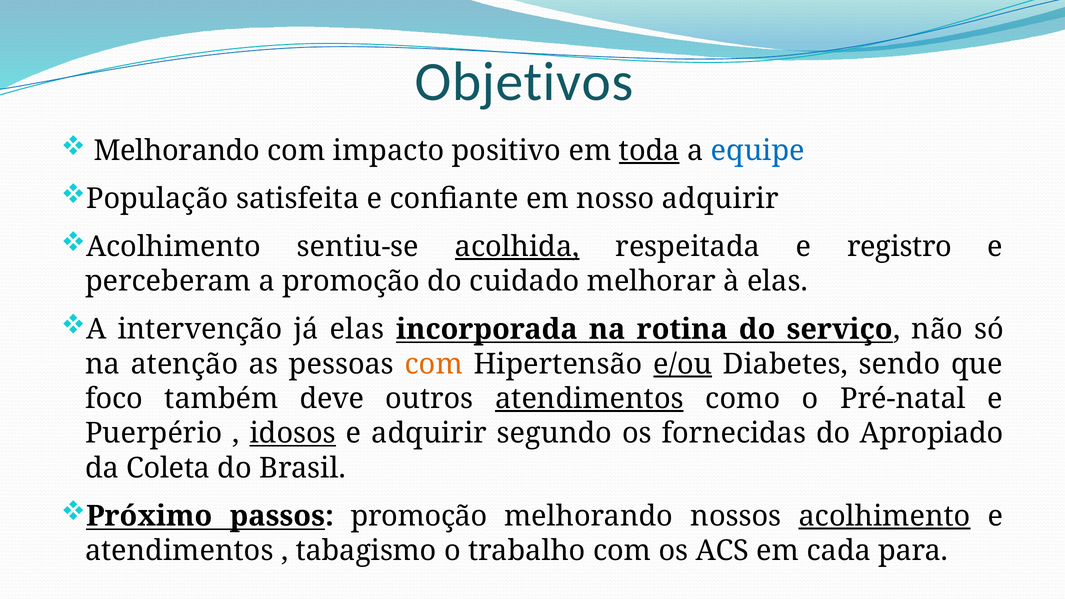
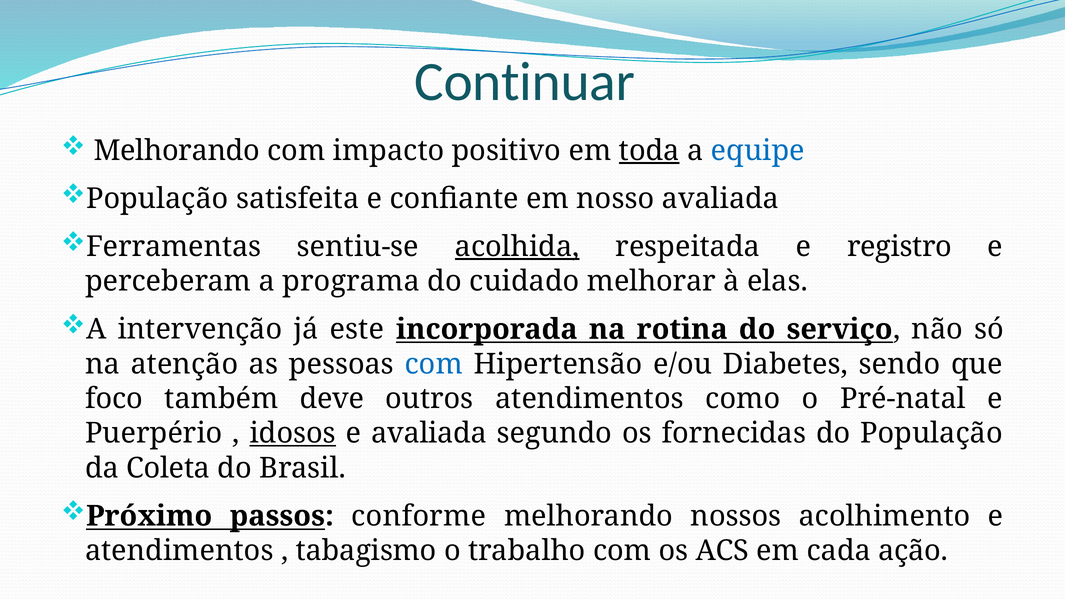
Objetivos: Objetivos -> Continuar (525, 82)
nosso adquirir: adquirir -> avaliada (721, 199)
Acolhimento: Acolhimento -> Ferramentas (174, 247)
a promoção: promoção -> programa (351, 281)
já elas: elas -> este (357, 329)
com colour: orange -> blue (434, 364)
e/ou underline: present -> none (683, 364)
atendimentos underline: present -> none (589, 399)
e adquirir: adquirir -> avaliada (429, 433)
do Apropiado: Apropiado -> População (932, 433)
passos promoção: promoção -> conforme (419, 516)
acolhimento underline: present -> none (885, 516)
para: para -> ação (913, 551)
